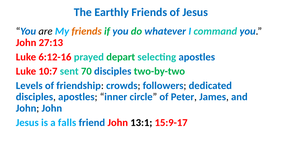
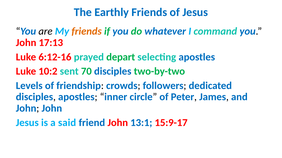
27:13: 27:13 -> 17:13 (51, 43)
10:7: 10:7 -> 10:2 (48, 72)
falls: falls -> said (67, 123)
13:1 colour: black -> blue (141, 123)
